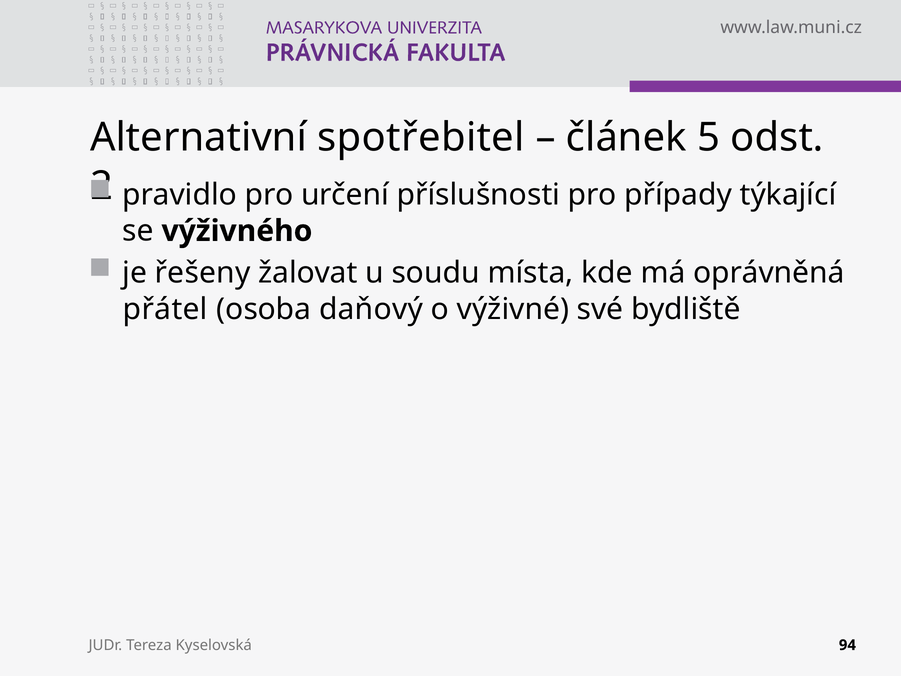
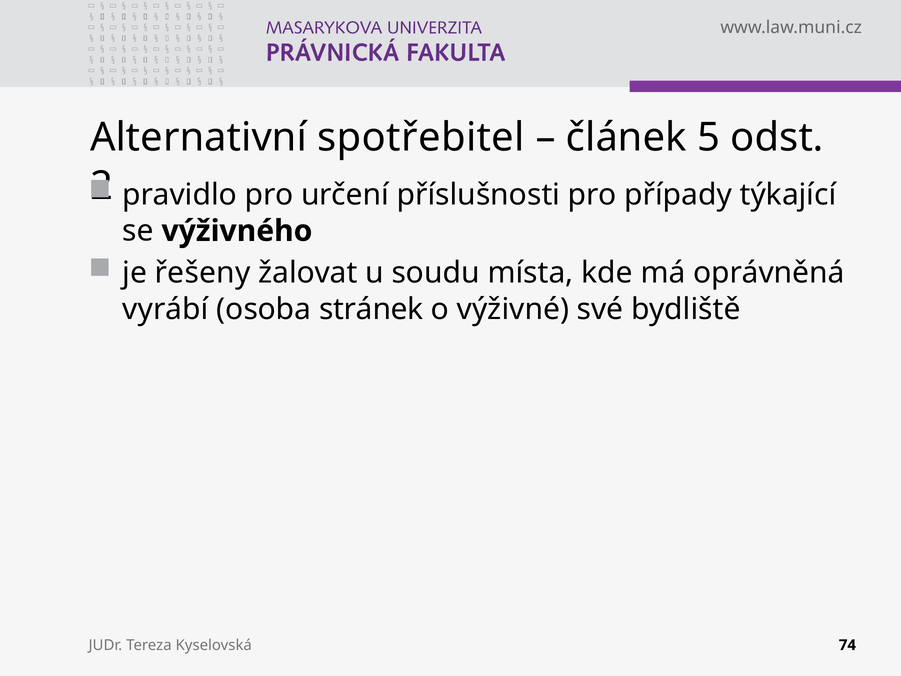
přátel: přátel -> vyrábí (165, 309)
daňový: daňový -> stránek (371, 309)
94: 94 -> 74 (847, 645)
